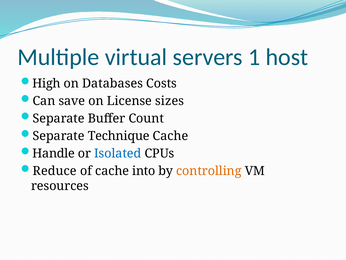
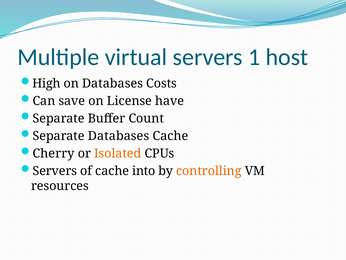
sizes: sizes -> have (170, 101)
Separate Technique: Technique -> Databases (119, 136)
Handle: Handle -> Cherry (54, 153)
Isolated colour: blue -> orange (118, 153)
Reduce: Reduce -> Servers (55, 171)
